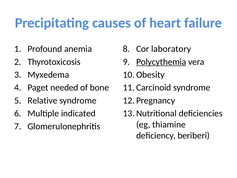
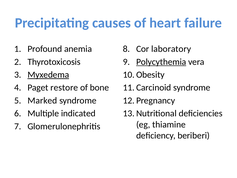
Myxedema underline: none -> present (48, 75)
needed: needed -> restore (64, 87)
Relative: Relative -> Marked (42, 100)
